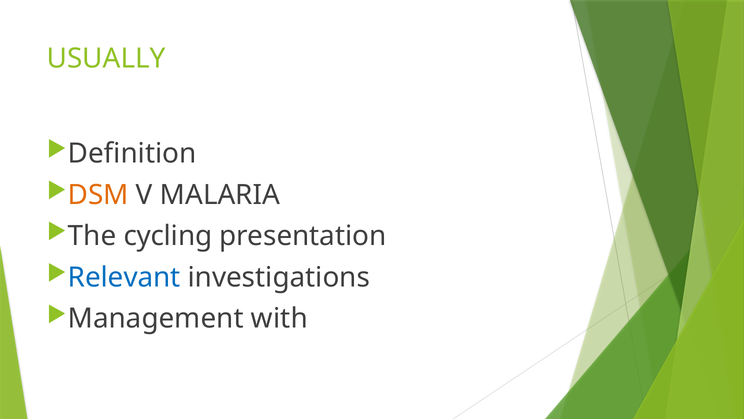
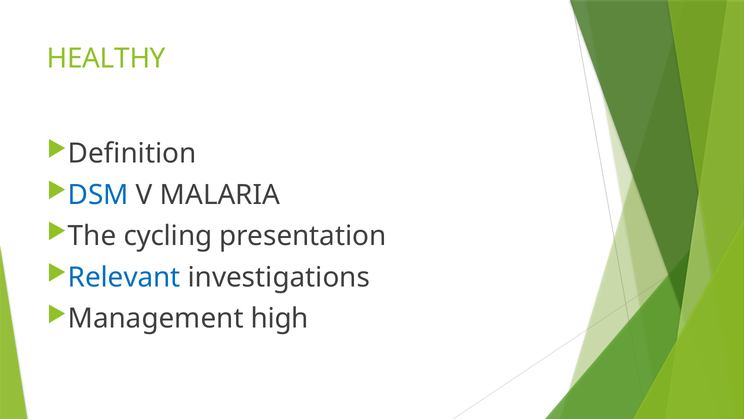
USUALLY: USUALLY -> HEALTHY (106, 59)
DSM colour: orange -> blue (98, 195)
with: with -> high (280, 318)
